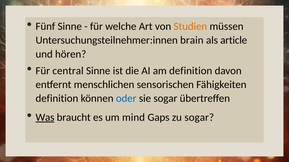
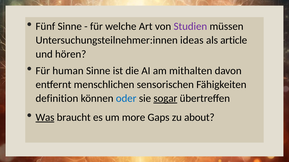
Studien colour: orange -> purple (190, 26)
brain: brain -> ideas (192, 40)
central: central -> human (68, 71)
am definition: definition -> mithalten (191, 71)
sogar underline: none -> present (165, 99)
mind: mind -> more (134, 118)
zu sogar: sogar -> about (199, 118)
